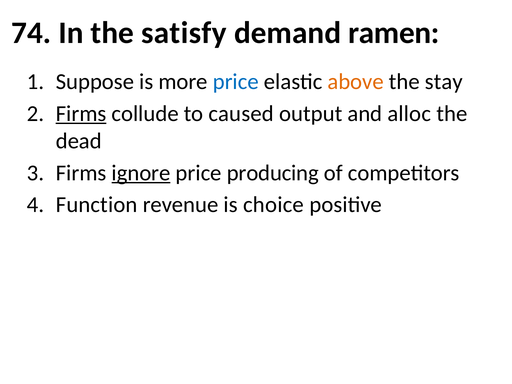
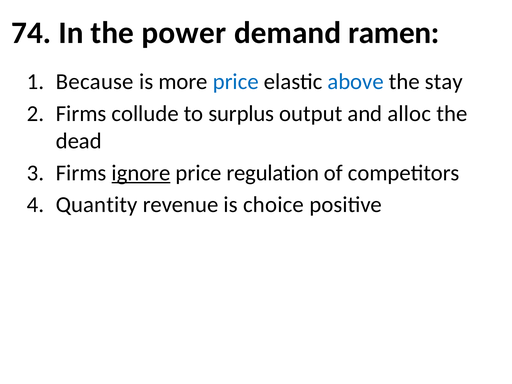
satisfy: satisfy -> power (184, 33)
Suppose: Suppose -> Because (95, 82)
above colour: orange -> blue (356, 82)
Firms underline: present -> none (81, 114)
caused: caused -> surplus (241, 114)
producing: producing -> regulation (273, 173)
Function: Function -> Quantity (97, 205)
